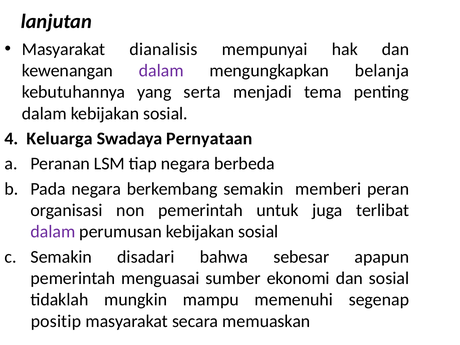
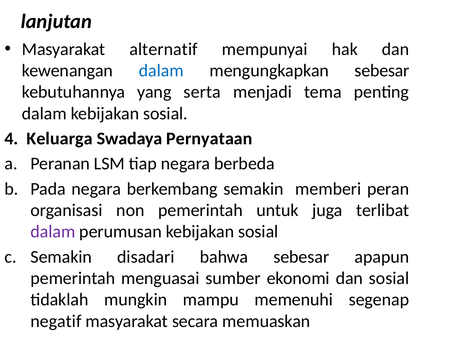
dianalisis: dianalisis -> alternatif (164, 49)
dalam colour: purple -> blue (161, 71)
mengungkapkan belanja: belanja -> sebesar (382, 71)
positip: positip -> negatif (56, 321)
